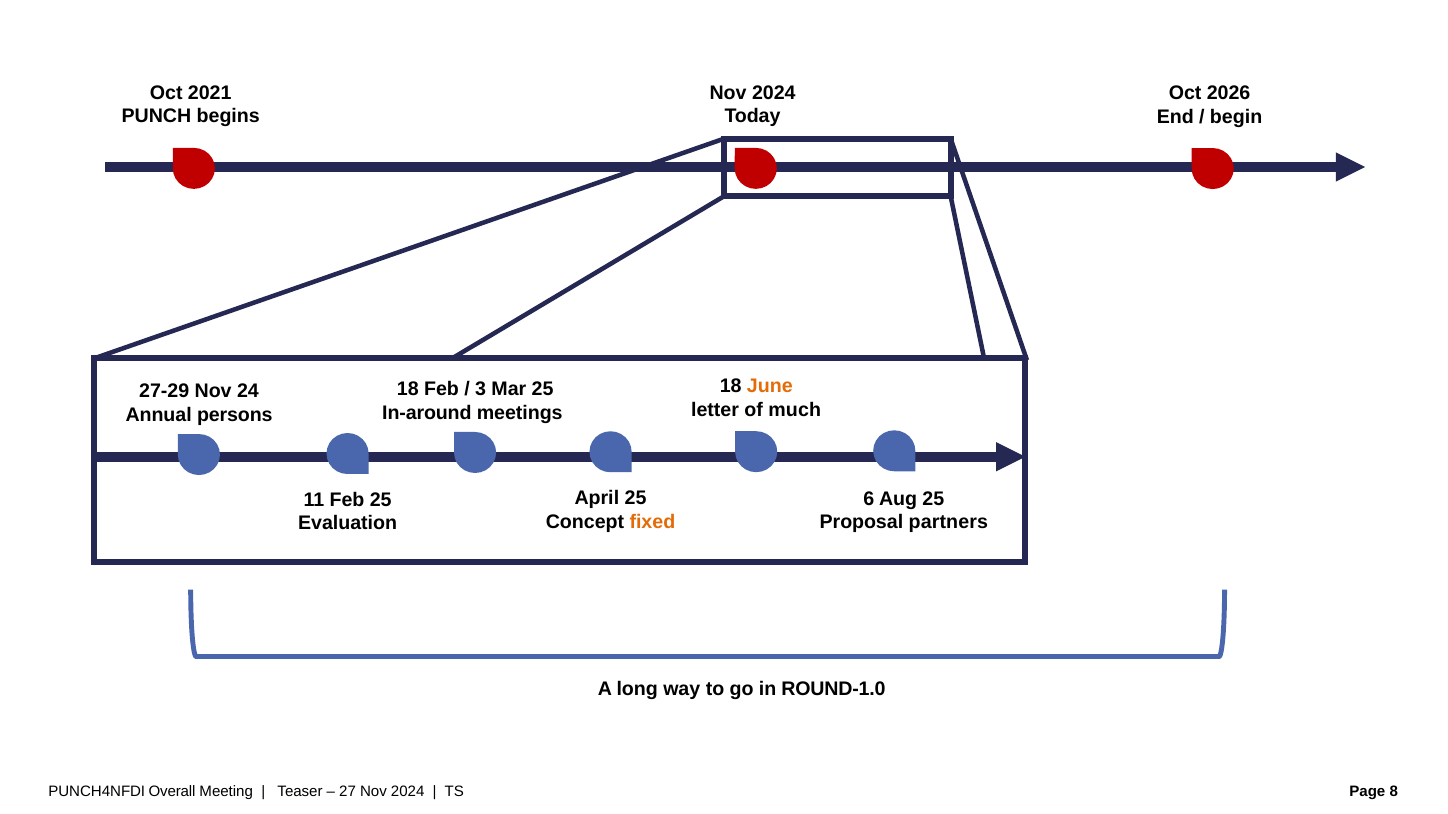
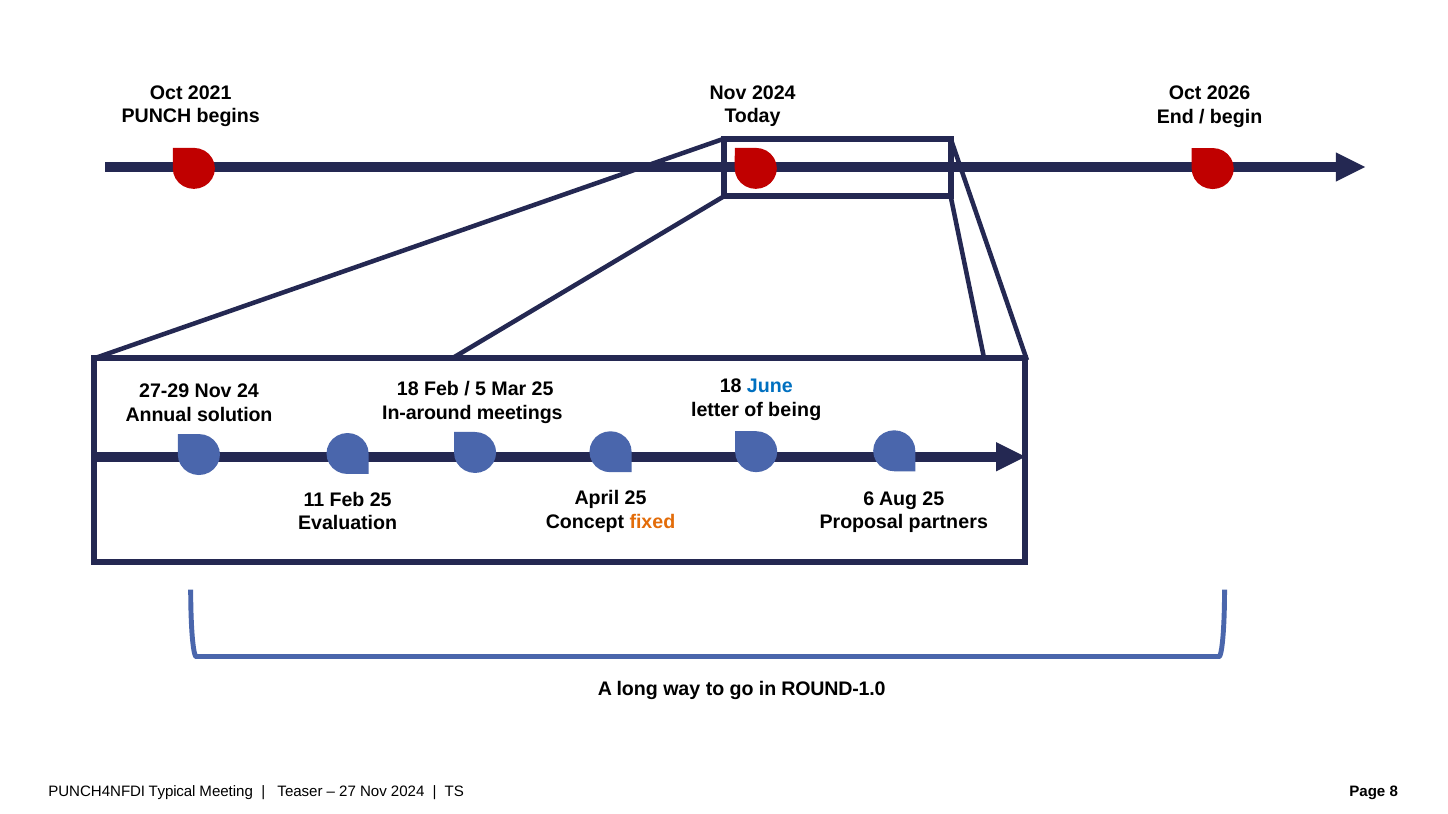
June colour: orange -> blue (770, 386)
3: 3 -> 5 (481, 390)
much: much -> being (795, 410)
persons: persons -> solution (235, 415)
Overall: Overall -> Typical (172, 792)
